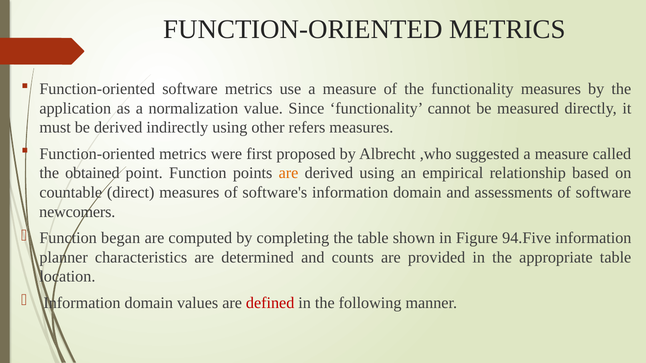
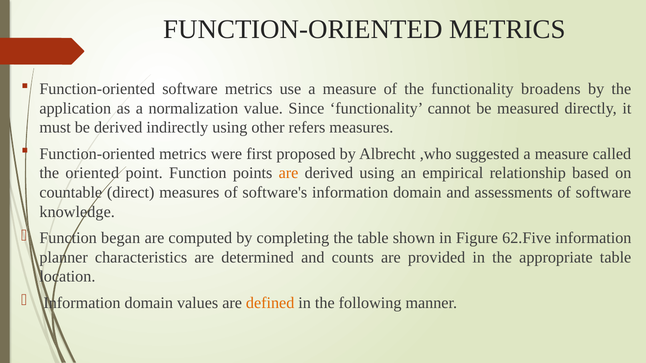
functionality measures: measures -> broadens (551, 89)
obtained: obtained -> oriented (92, 173)
newcomers: newcomers -> knowledge (77, 212)
94.Five: 94.Five -> 62.Five (527, 238)
defined colour: red -> orange (270, 303)
